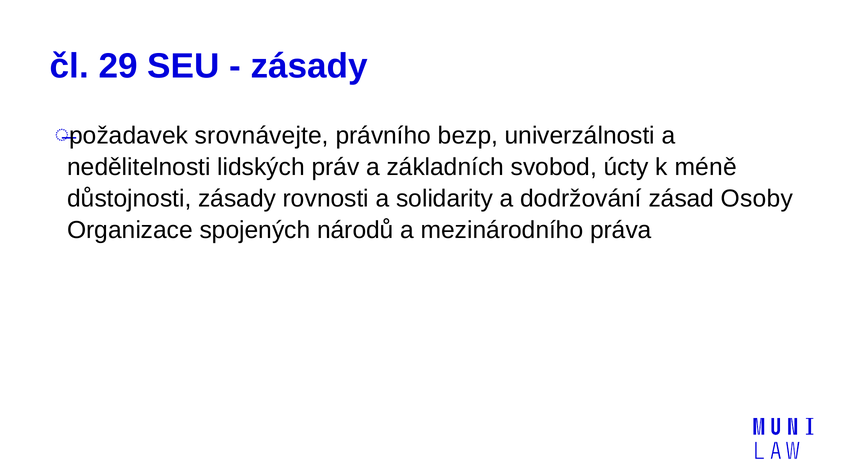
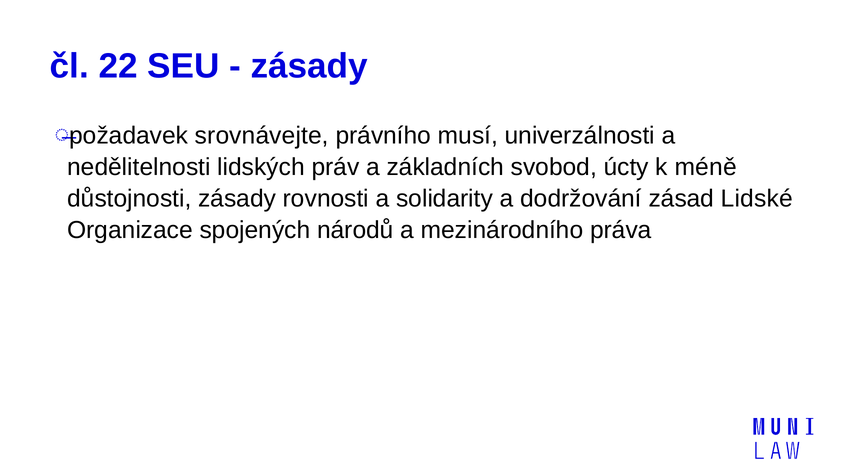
29: 29 -> 22 (118, 66)
bezp: bezp -> musí (468, 136)
Osoby: Osoby -> Lidské (757, 199)
